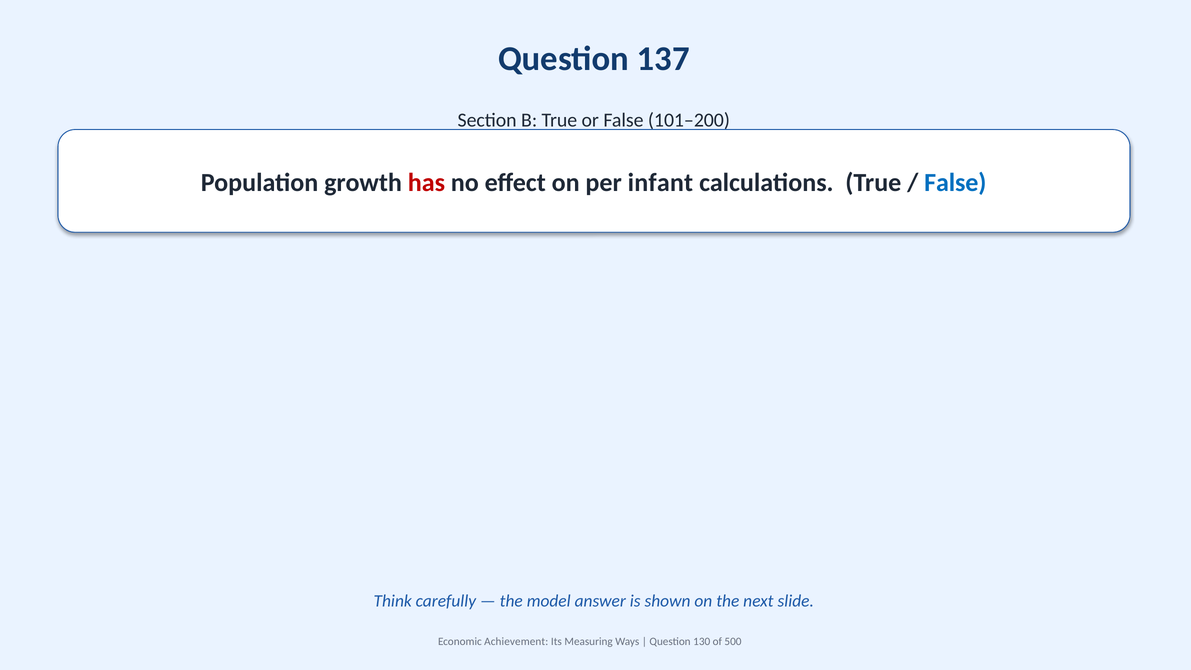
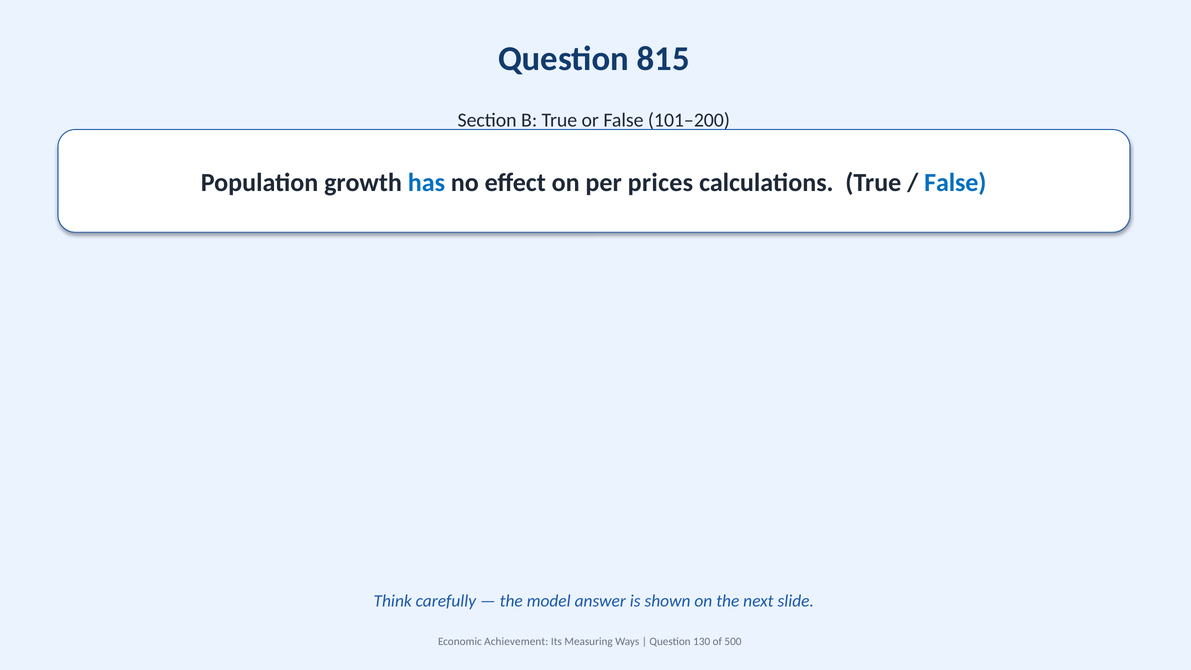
137: 137 -> 815 (663, 59)
has colour: red -> blue (426, 183)
infant: infant -> prices (660, 183)
